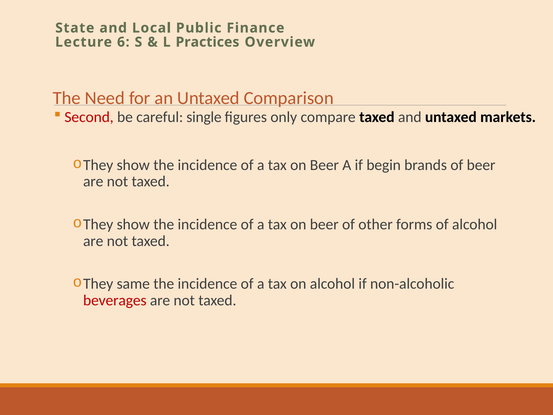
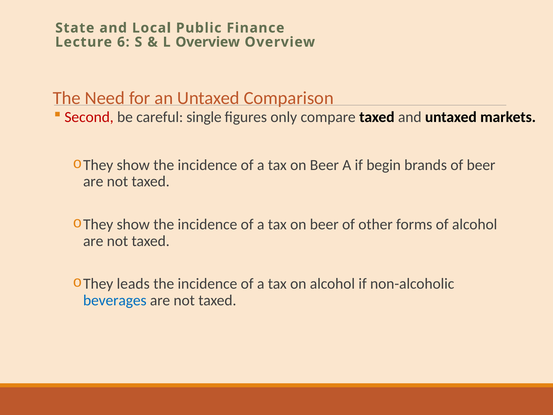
L Practices: Practices -> Overview (208, 42)
same: same -> leads (133, 284)
beverages colour: red -> blue (115, 300)
